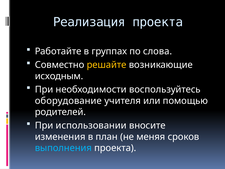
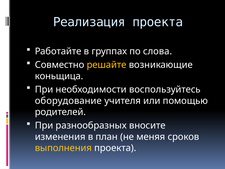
исходным: исходным -> коньщица (59, 76)
использовании: использовании -> разнообразных (91, 125)
выполнения colour: light blue -> yellow (63, 148)
